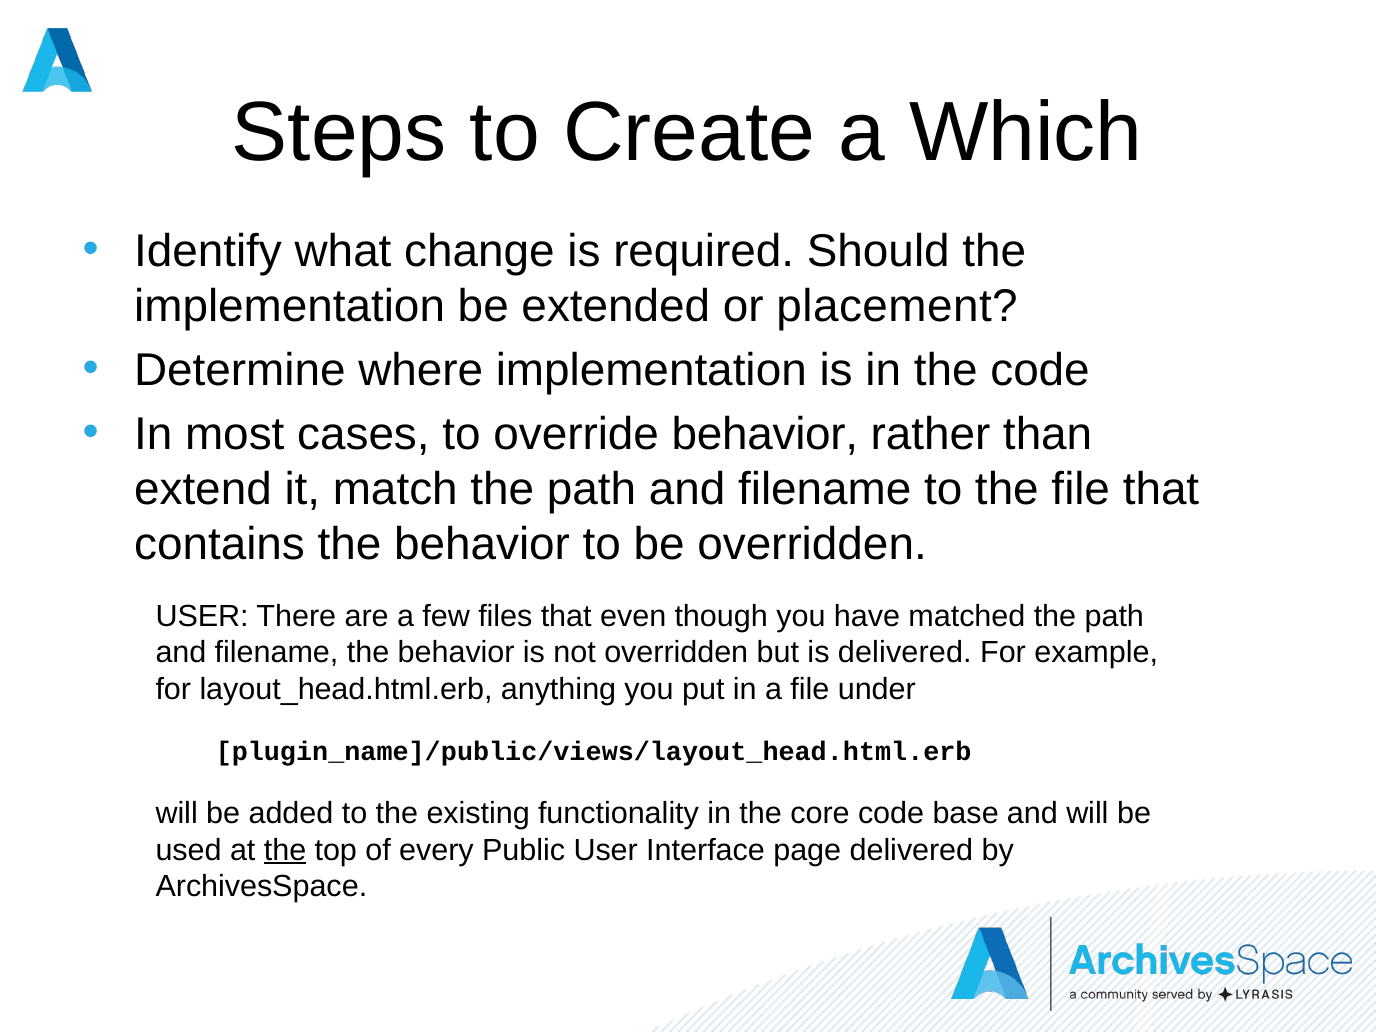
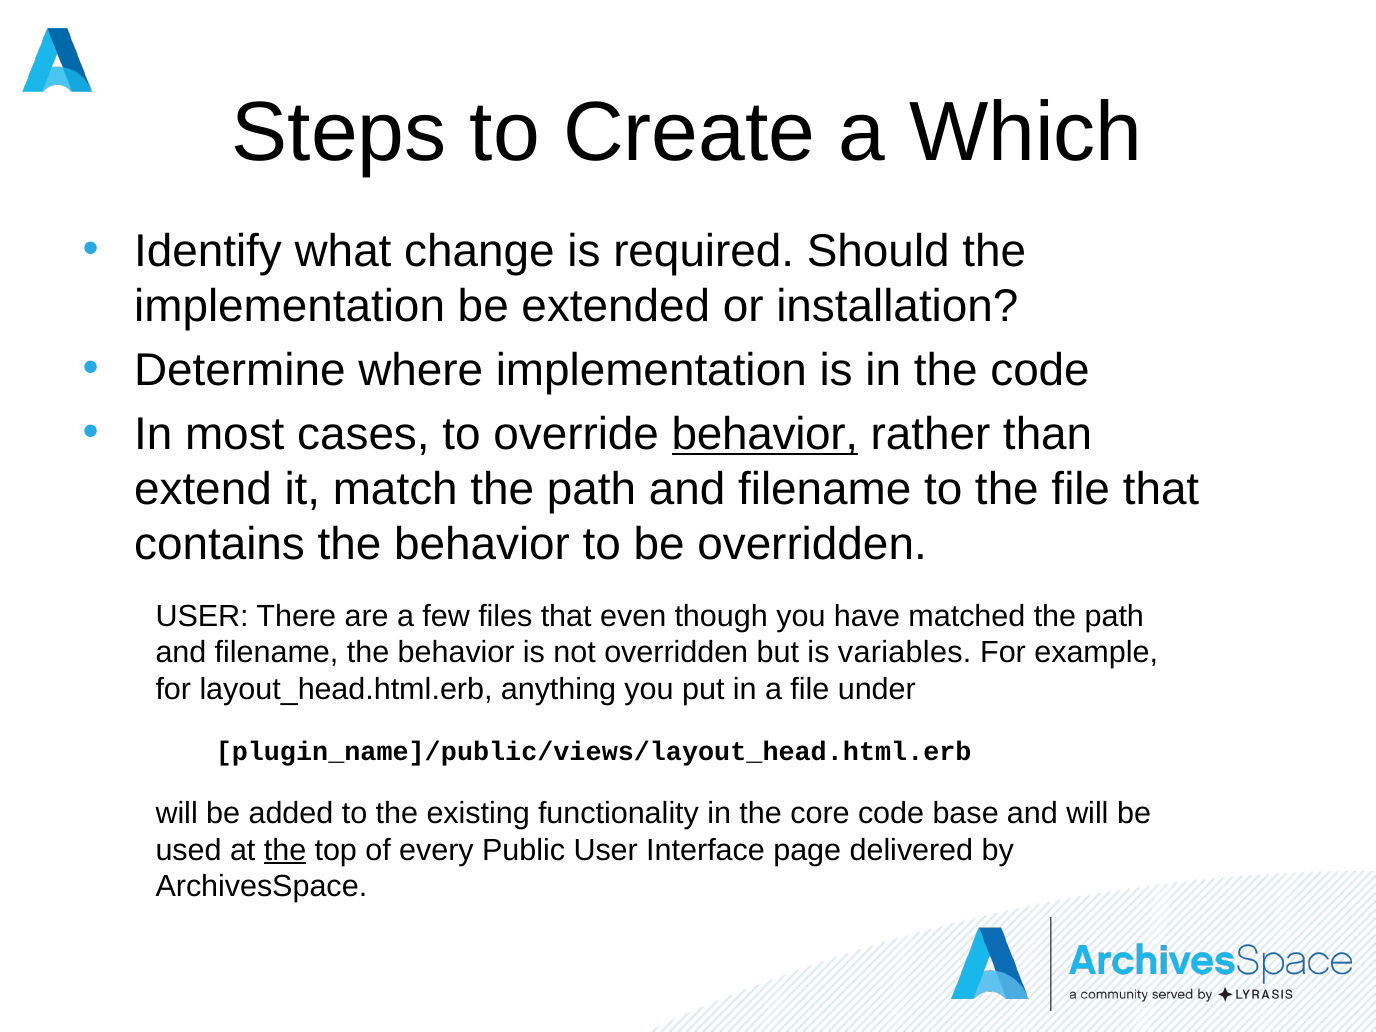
placement: placement -> installation (897, 306)
behavior underline: none -> present (765, 434)
is delivered: delivered -> variables (905, 653)
